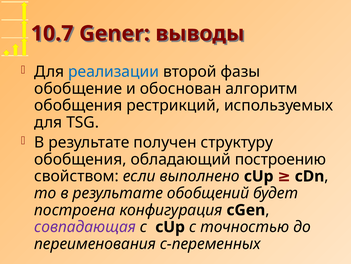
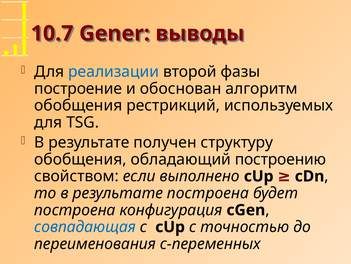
обобщение: обобщение -> построениe (78, 88)
результате обобщений: обобщений -> построена (208, 193)
совпадающая colour: purple -> blue (85, 226)
